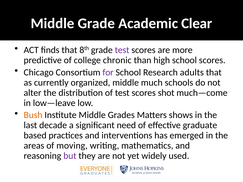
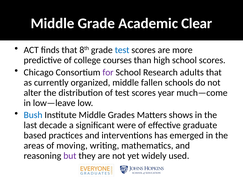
test colour: purple -> blue (122, 50)
chronic: chronic -> courses (117, 60)
much: much -> fallen (152, 83)
shot: shot -> year (166, 93)
Bush colour: orange -> blue (33, 115)
need: need -> were (126, 125)
